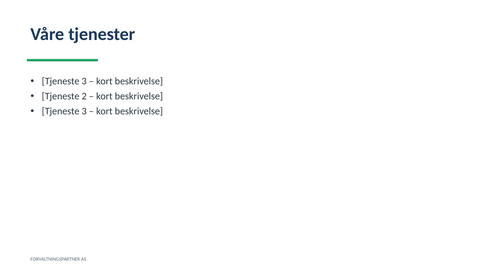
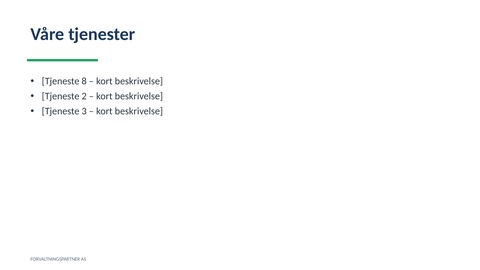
3: 3 -> 8 (84, 81)
